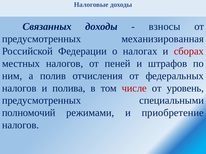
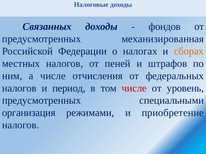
взносы: взносы -> фондов (165, 27)
сборах colour: red -> orange (189, 51)
а полив: полив -> числе (53, 76)
полива: полива -> период (69, 88)
полномочий: полномочий -> организация (29, 113)
